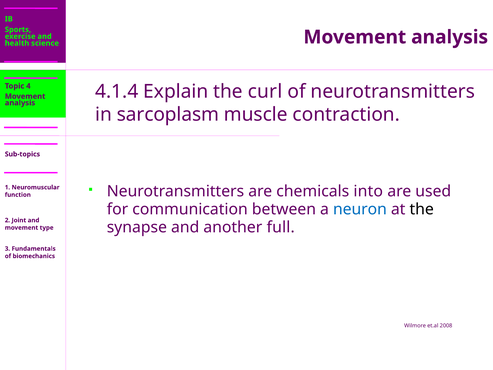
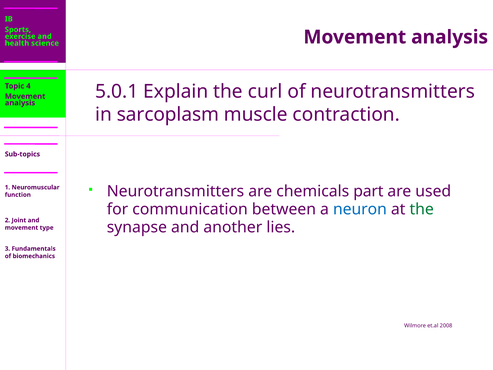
4.1.4: 4.1.4 -> 5.0.1 (117, 91)
into: into -> part (368, 191)
the colour: black -> green (422, 209)
full: full -> lies (281, 227)
